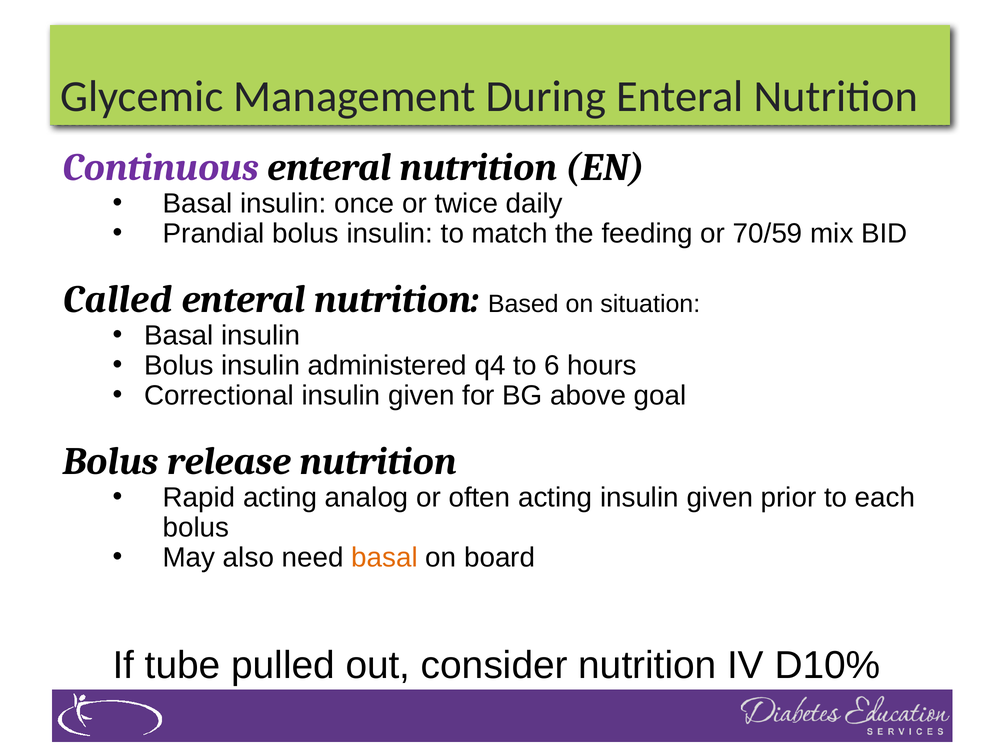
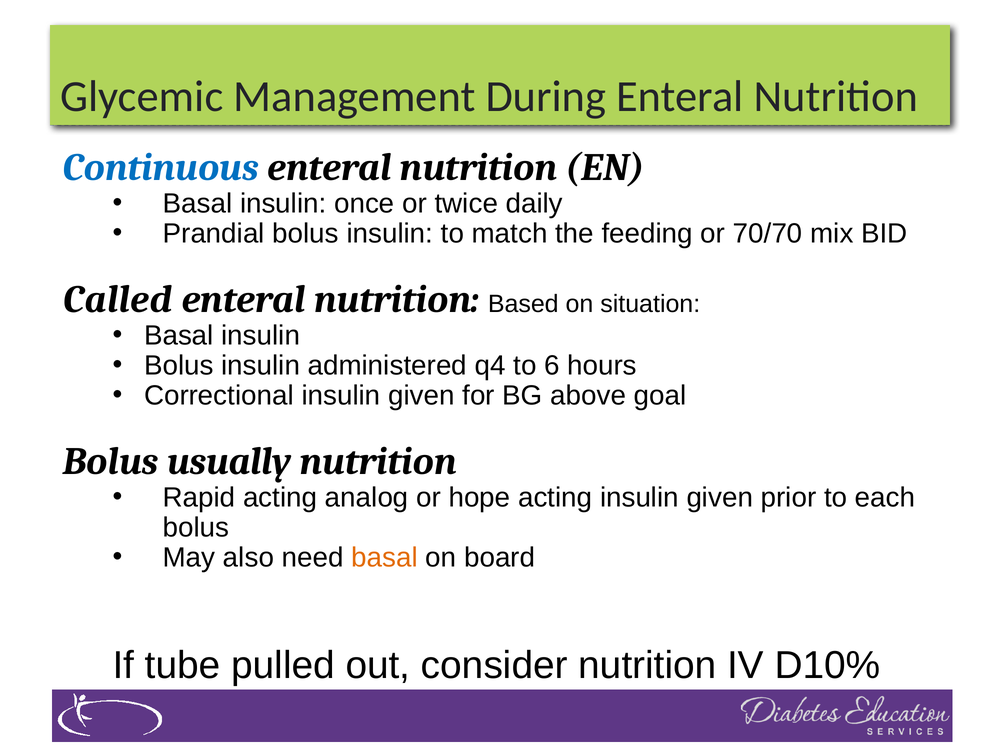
Continuous colour: purple -> blue (161, 167)
70/59: 70/59 -> 70/70 (768, 233)
release: release -> usually (229, 461)
often: often -> hope (479, 497)
